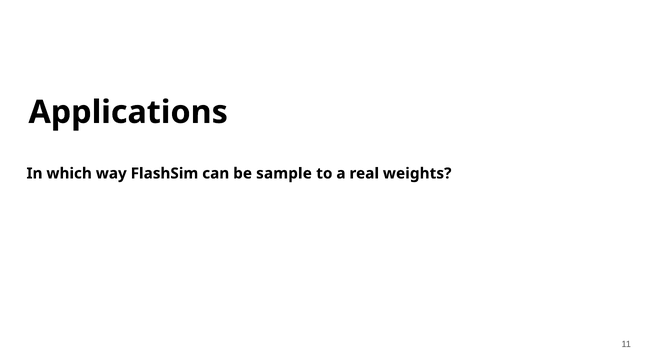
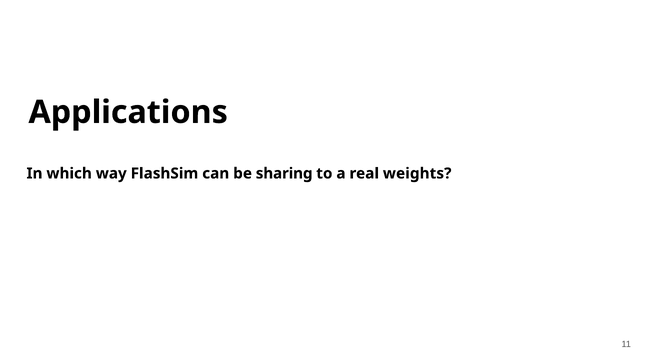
sample: sample -> sharing (284, 173)
